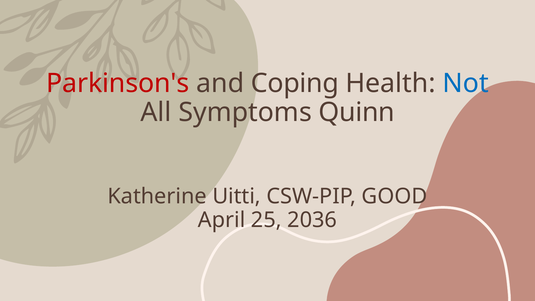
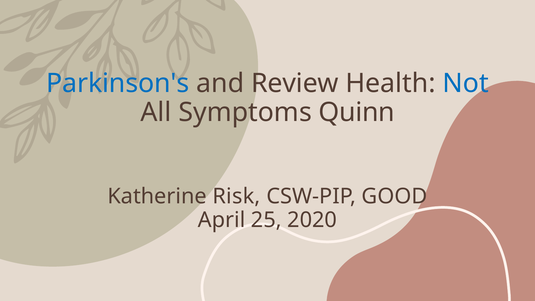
Parkinson's colour: red -> blue (118, 83)
Coping: Coping -> Review (295, 83)
Uitti: Uitti -> Risk (237, 196)
2036: 2036 -> 2020 (312, 220)
